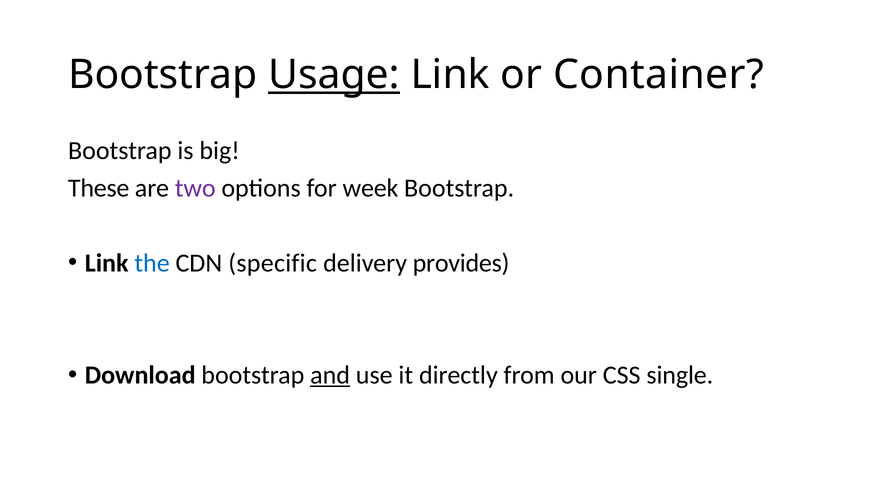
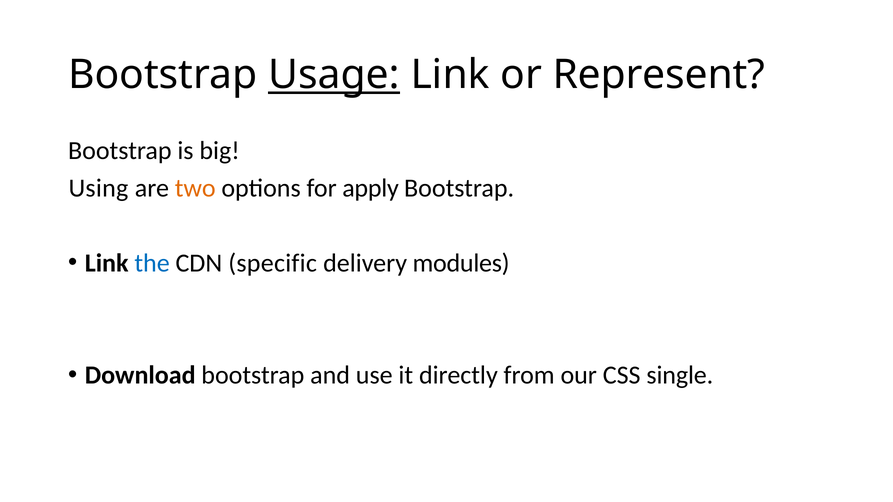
Container: Container -> Represent (659, 75)
These: These -> Using (98, 188)
two colour: purple -> orange (195, 188)
week: week -> apply (371, 188)
provides: provides -> modules (461, 263)
and underline: present -> none (330, 375)
